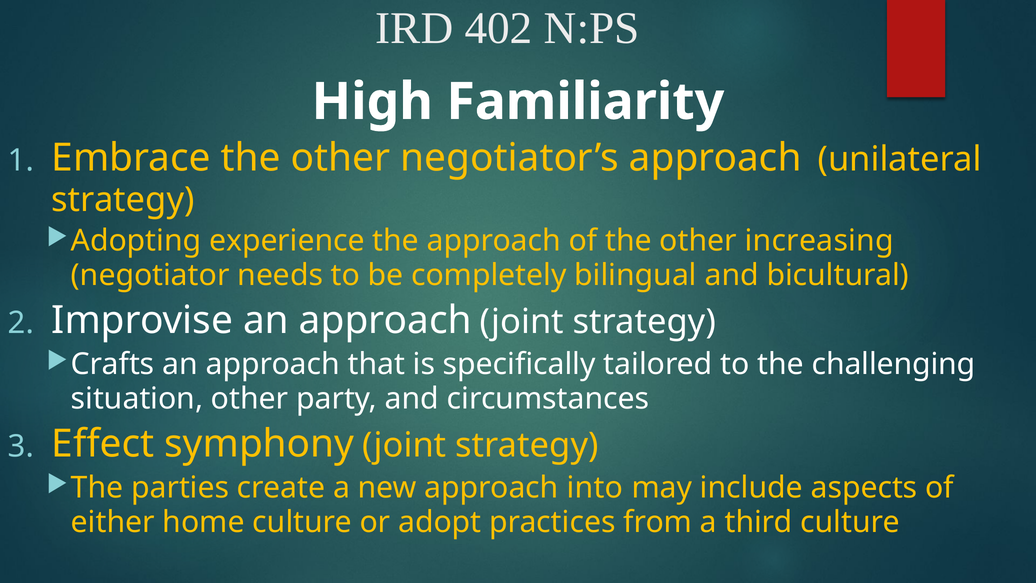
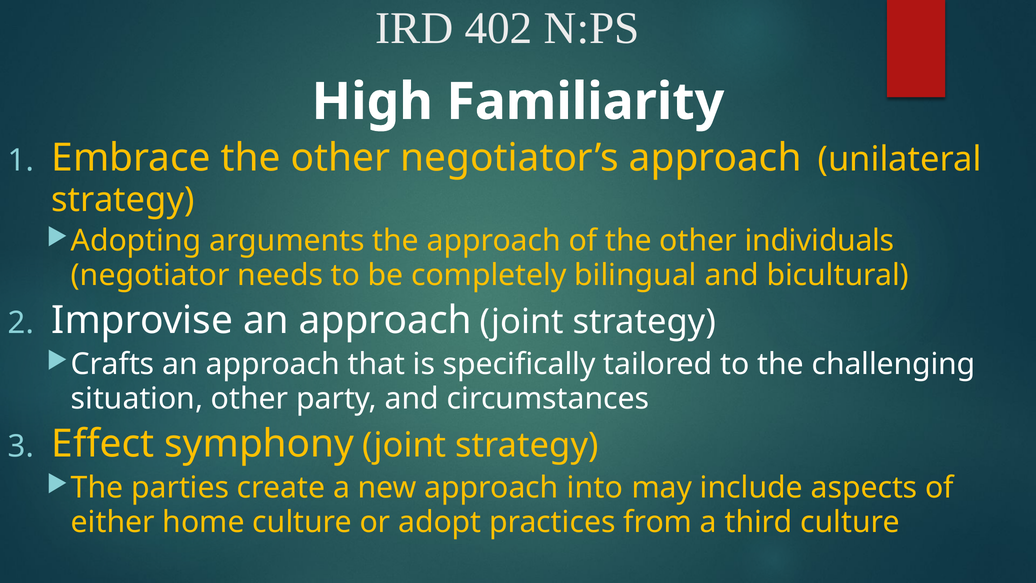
experience: experience -> arguments (287, 241)
increasing: increasing -> individuals (820, 241)
